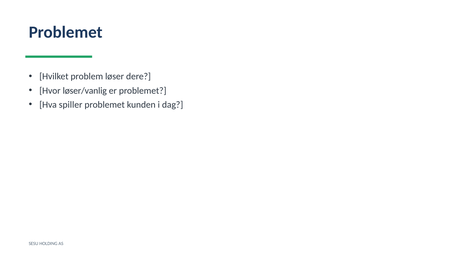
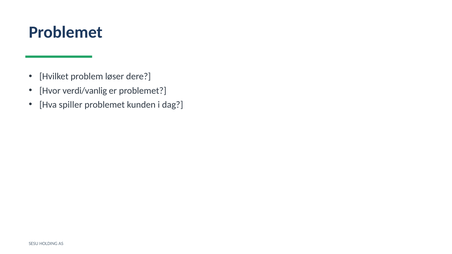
løser/vanlig: løser/vanlig -> verdi/vanlig (85, 91)
